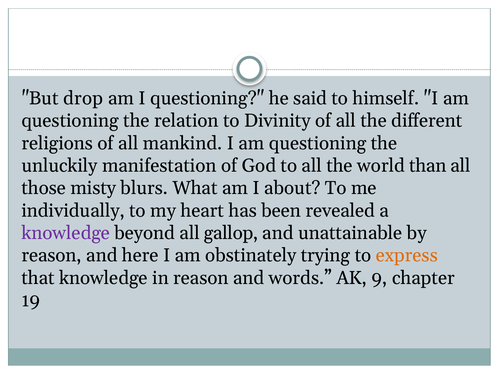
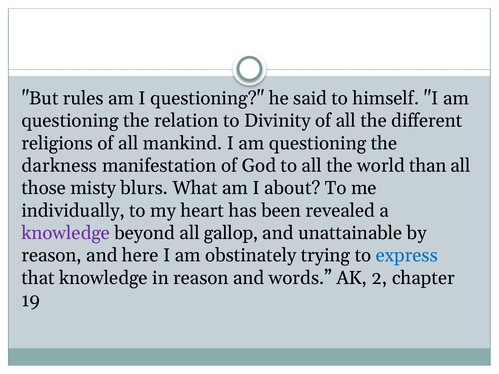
drop: drop -> rules (83, 98)
unluckily: unluckily -> darkness (59, 166)
express colour: orange -> blue (407, 256)
9: 9 -> 2 (379, 278)
